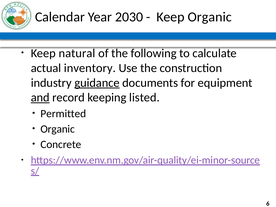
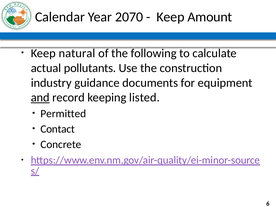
2030: 2030 -> 2070 (129, 17)
Keep Organic: Organic -> Amount (210, 17)
inventory: inventory -> pollutants (90, 68)
guidance underline: present -> none (97, 83)
Organic: Organic -> Contact (58, 129)
